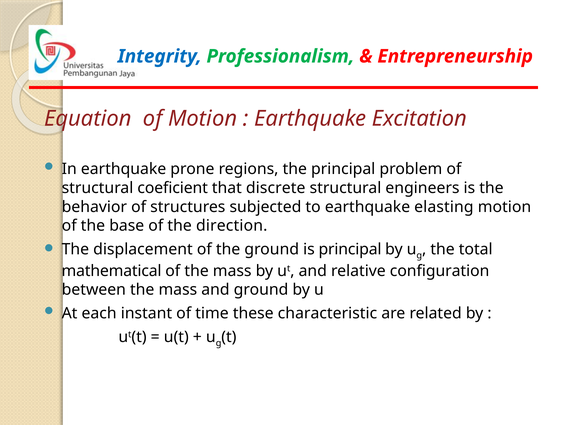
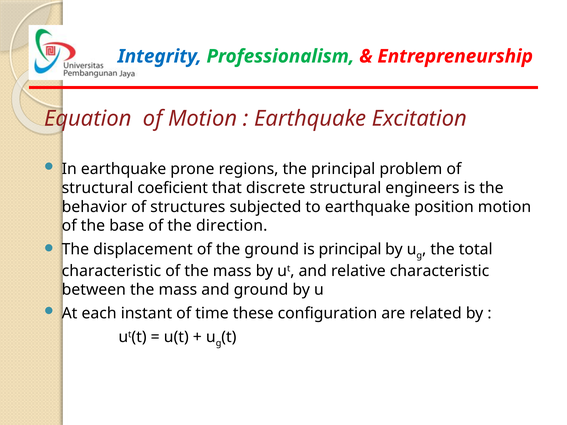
elasting: elasting -> position (444, 207)
mathematical: mathematical -> characteristic (111, 271)
relative configuration: configuration -> characteristic (440, 271)
characteristic: characteristic -> configuration (328, 314)
